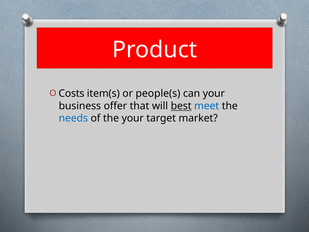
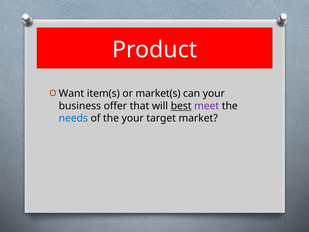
Costs: Costs -> Want (71, 93)
people(s: people(s -> market(s (158, 93)
meet colour: blue -> purple (207, 106)
